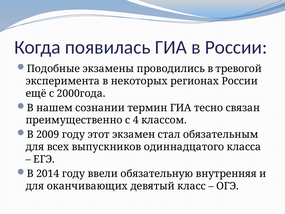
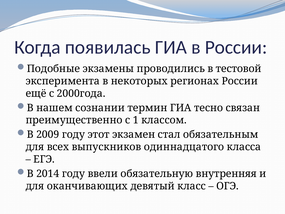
тревогой: тревогой -> тестовой (239, 69)
4: 4 -> 1 (136, 120)
